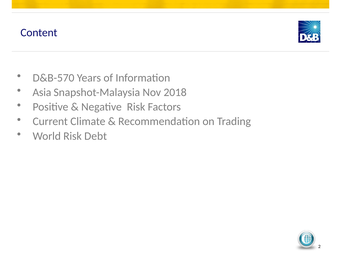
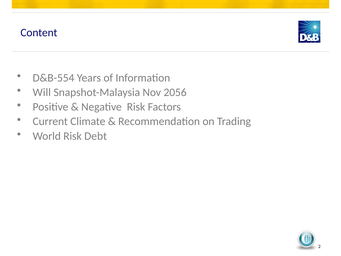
D&B-570: D&B-570 -> D&B-554 (54, 78)
Asia: Asia -> Will (42, 92)
2018: 2018 -> 2056 (175, 92)
